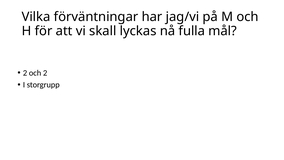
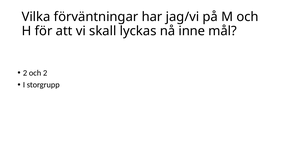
fulla: fulla -> inne (192, 31)
